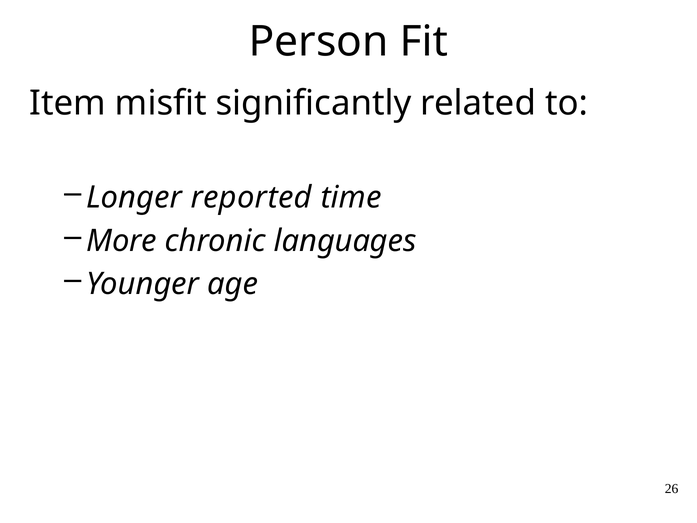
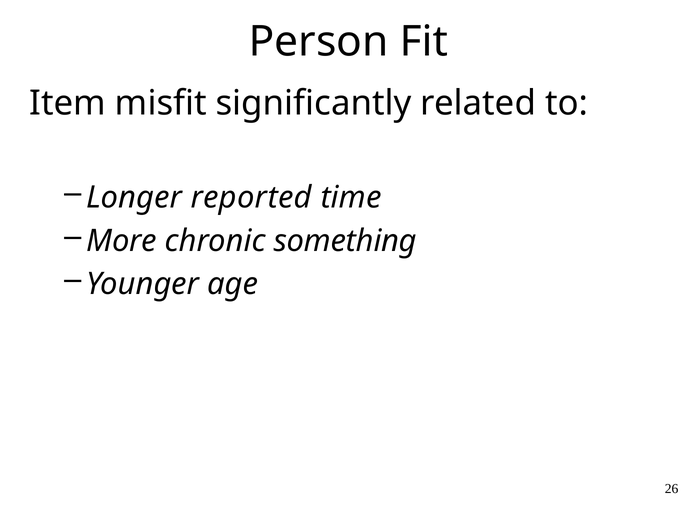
languages: languages -> something (345, 241)
